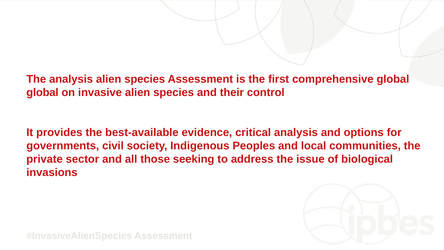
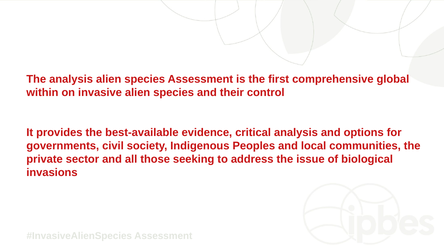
global: global -> within (42, 92)
